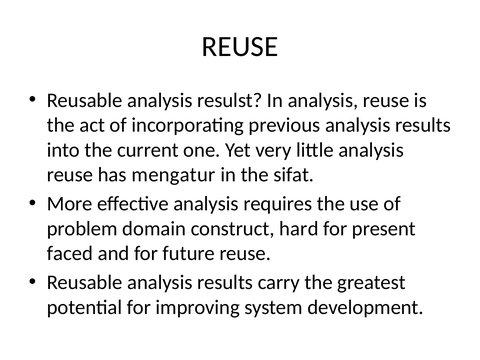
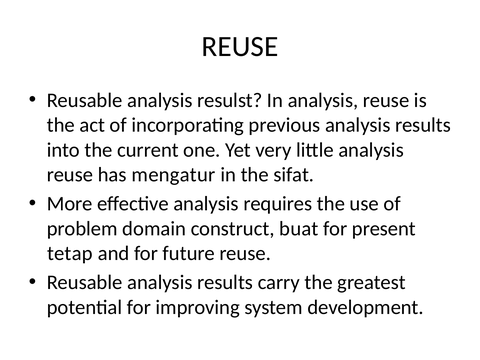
hard: hard -> buat (299, 229)
faced: faced -> tetap (70, 253)
